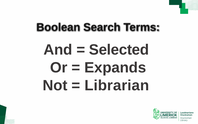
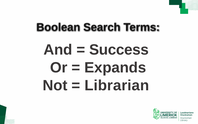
Selected: Selected -> Success (119, 50)
